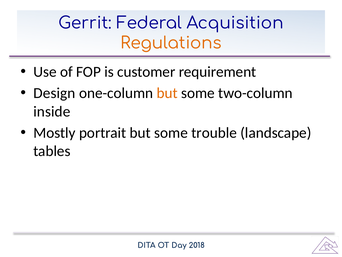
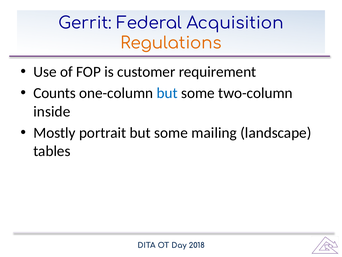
Design: Design -> Counts (55, 93)
but colour: orange -> blue (167, 93)
trouble: trouble -> mailing (214, 133)
